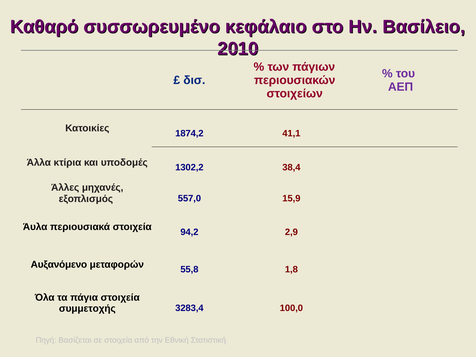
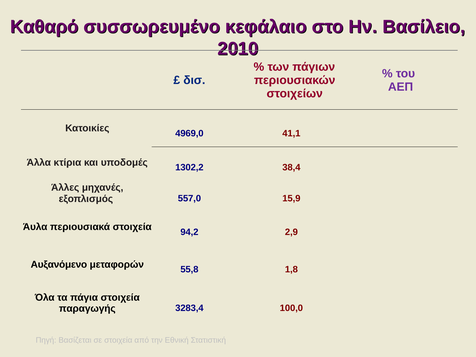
1874,2: 1874,2 -> 4969,0 (189, 134)
συμμετοχής: συμμετοχής -> παραγωγής (87, 309)
